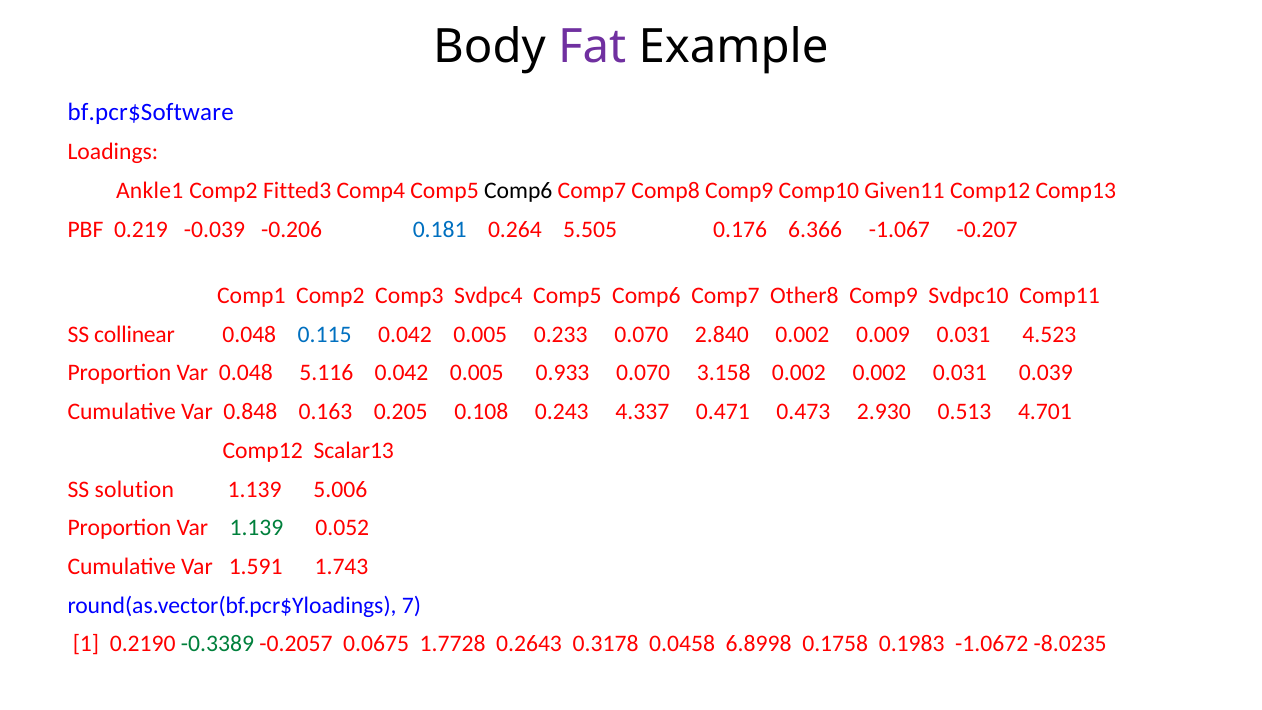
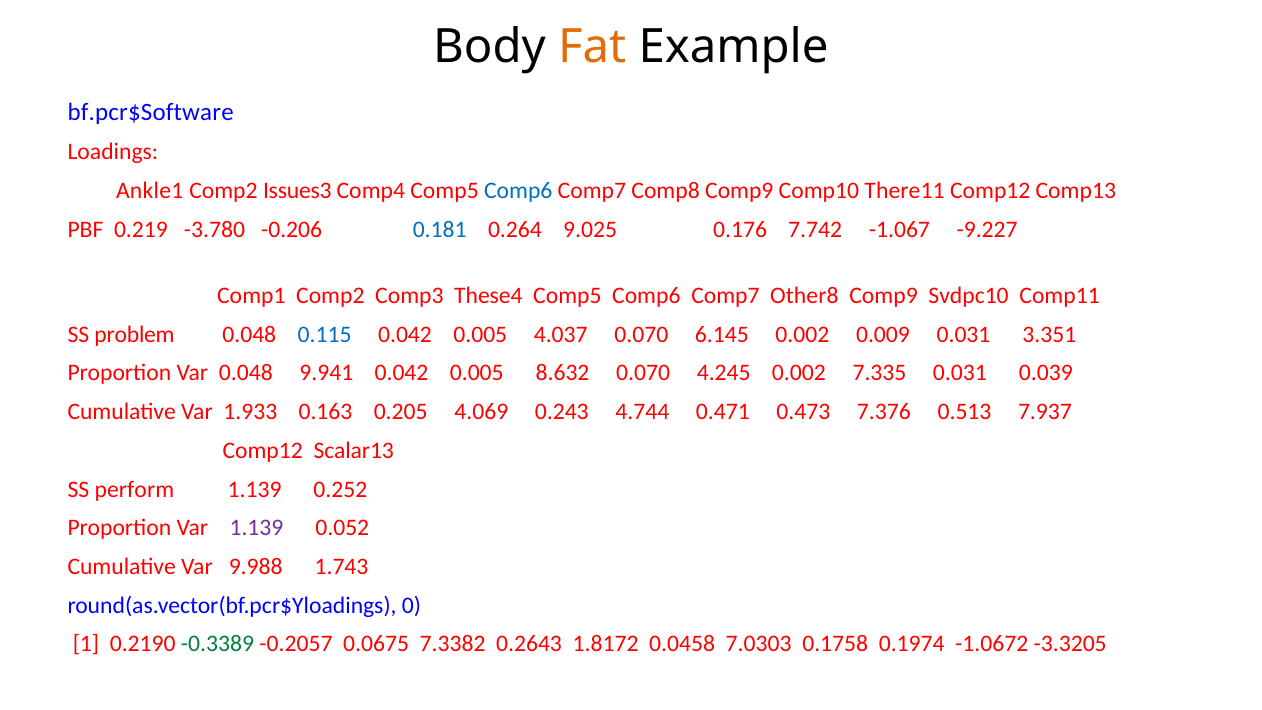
Fat colour: purple -> orange (592, 47)
Fitted3: Fitted3 -> Issues3 (297, 191)
Comp6 colour: black -> blue (518, 191)
Given11: Given11 -> There11 (905, 191)
-0.039: -0.039 -> -3.780 (214, 230)
5.505: 5.505 -> 9.025 (590, 230)
6.366: 6.366 -> 7.742 (815, 230)
-0.207: -0.207 -> -9.227 (987, 230)
Svdpc4: Svdpc4 -> These4 (488, 296)
collinear: collinear -> problem (135, 334)
0.233: 0.233 -> 4.037 (561, 334)
2.840: 2.840 -> 6.145 (722, 334)
4.523: 4.523 -> 3.351 (1049, 334)
5.116: 5.116 -> 9.941 (326, 373)
0.933: 0.933 -> 8.632 (563, 373)
3.158: 3.158 -> 4.245 (724, 373)
0.002 0.002: 0.002 -> 7.335 (879, 373)
0.848: 0.848 -> 1.933 (250, 412)
0.108: 0.108 -> 4.069 (481, 412)
4.337: 4.337 -> 4.744 (642, 412)
2.930: 2.930 -> 7.376 (884, 412)
4.701: 4.701 -> 7.937 (1045, 412)
solution: solution -> perform (134, 489)
5.006: 5.006 -> 0.252 (340, 489)
1.139 colour: green -> purple (256, 528)
1.591: 1.591 -> 9.988 (256, 567)
7: 7 -> 0 (412, 605)
1.7728: 1.7728 -> 7.3382 (453, 644)
0.3178: 0.3178 -> 1.8172 (606, 644)
6.8998: 6.8998 -> 7.0303 (759, 644)
0.1983: 0.1983 -> 0.1974 (912, 644)
-8.0235: -8.0235 -> -3.3205 (1070, 644)
